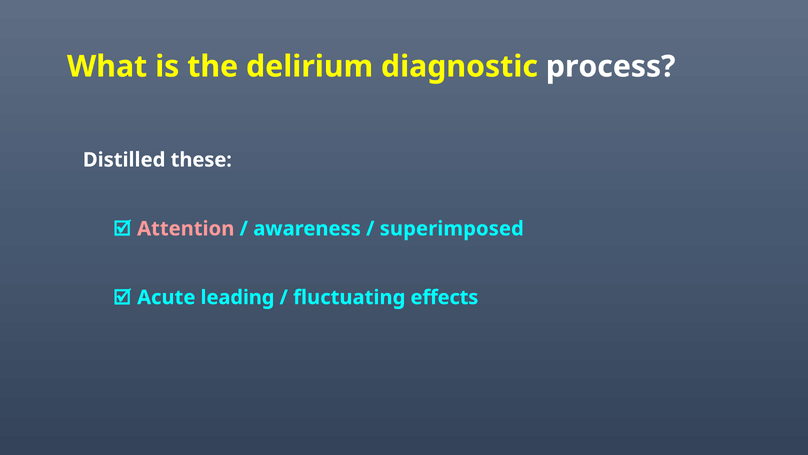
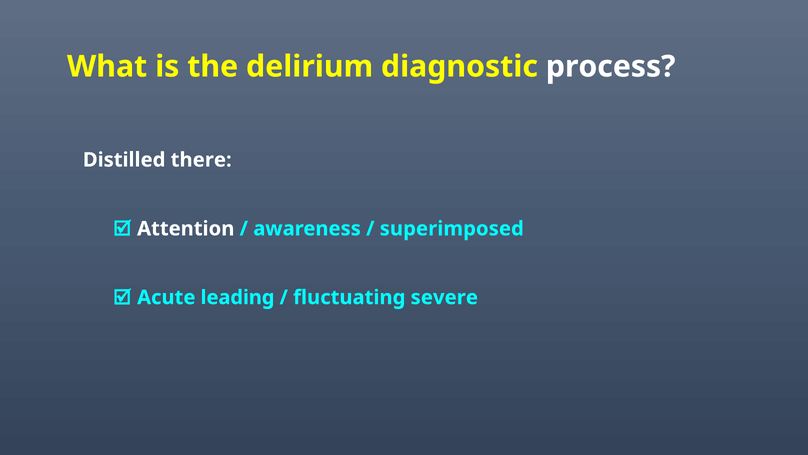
these: these -> there (201, 160)
Attention colour: pink -> white (186, 228)
effects: effects -> severe (444, 297)
